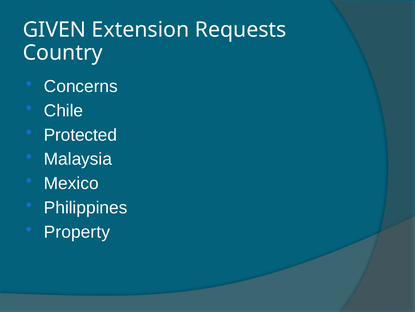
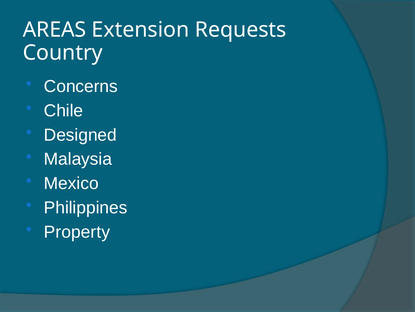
GIVEN: GIVEN -> AREAS (55, 30)
Protected: Protected -> Designed (80, 135)
